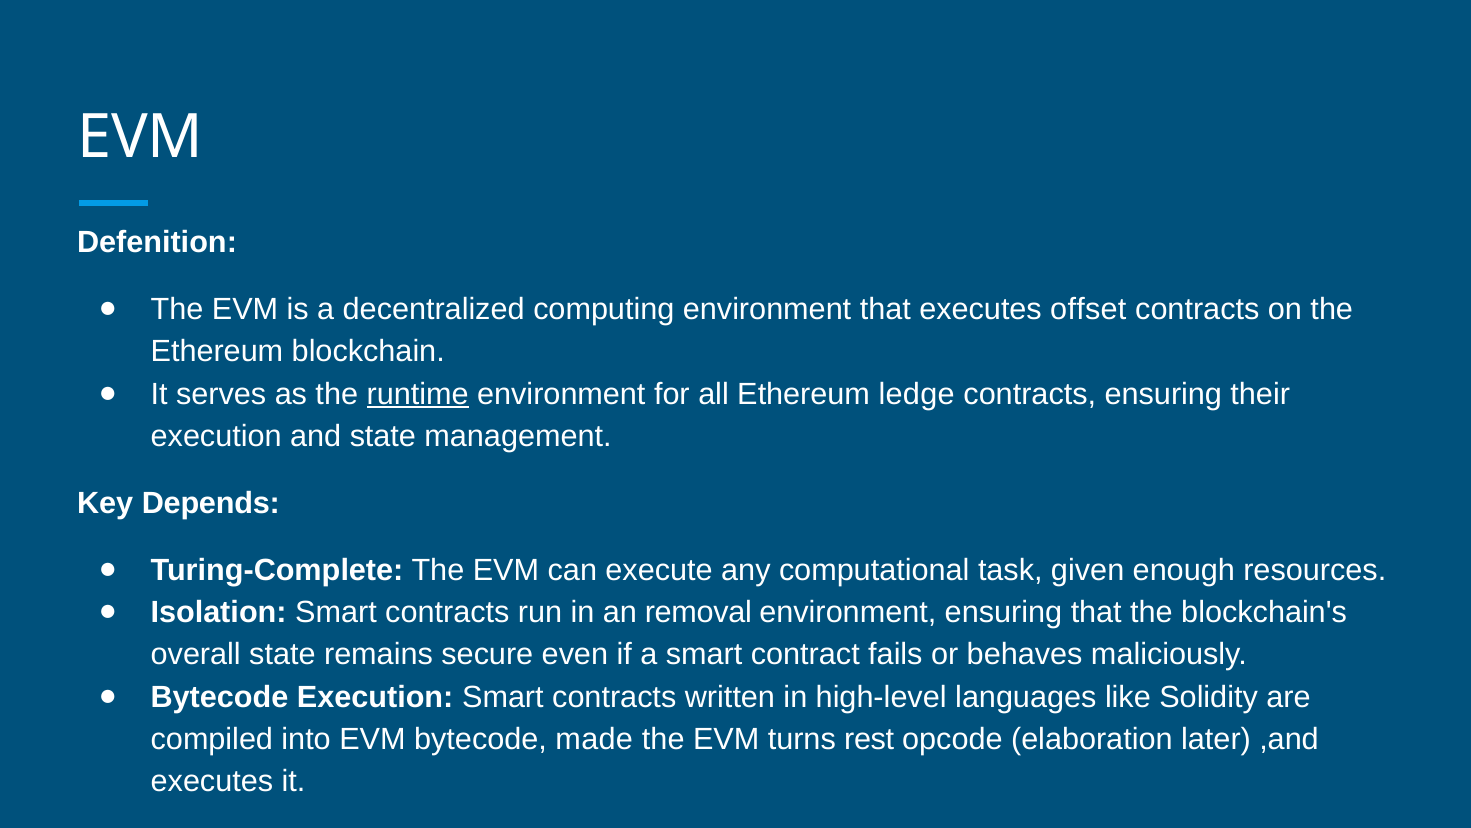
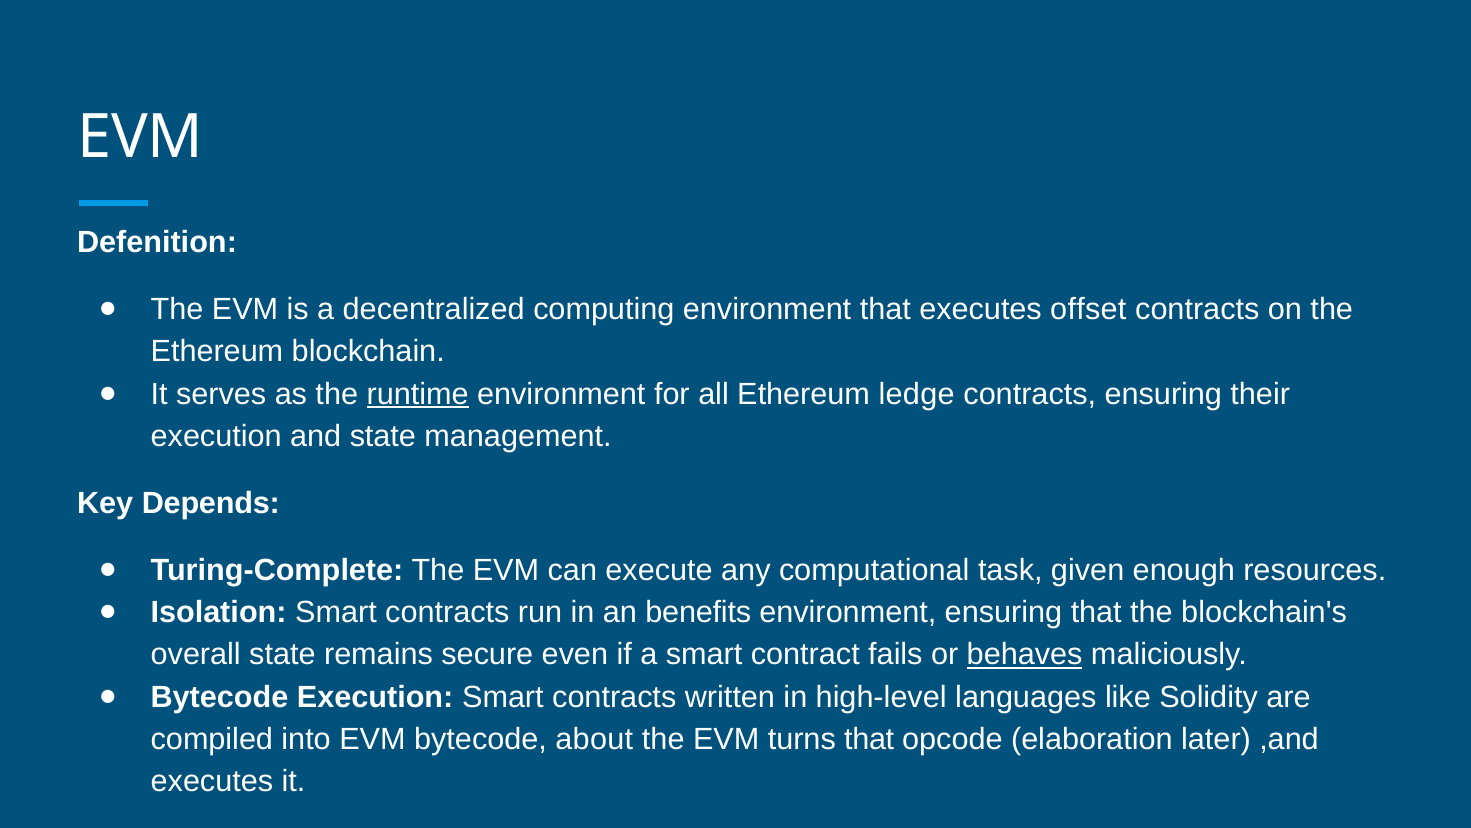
removal: removal -> benefits (698, 612)
behaves underline: none -> present (1025, 654)
made: made -> about (594, 739)
turns rest: rest -> that (869, 739)
